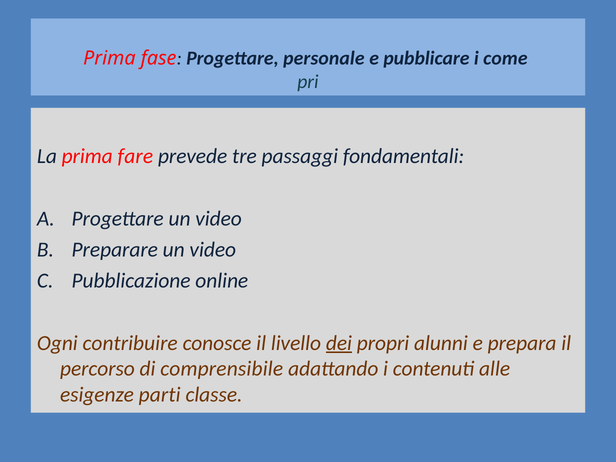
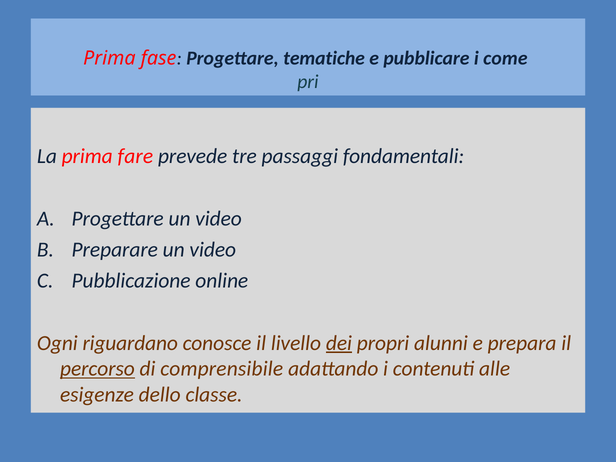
personale: personale -> tematiche (324, 58)
contribuire: contribuire -> riguardano (130, 343)
percorso underline: none -> present (97, 369)
parti: parti -> dello (160, 395)
